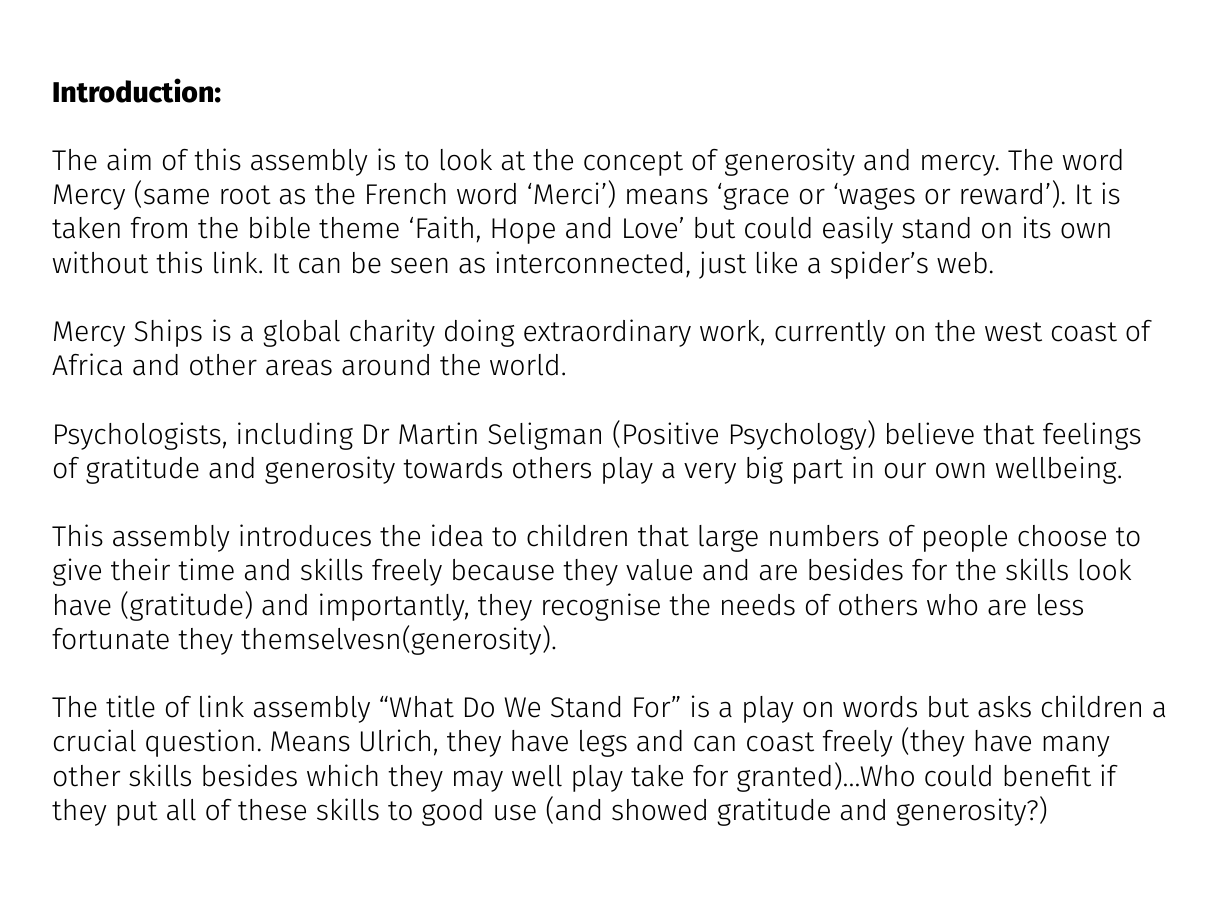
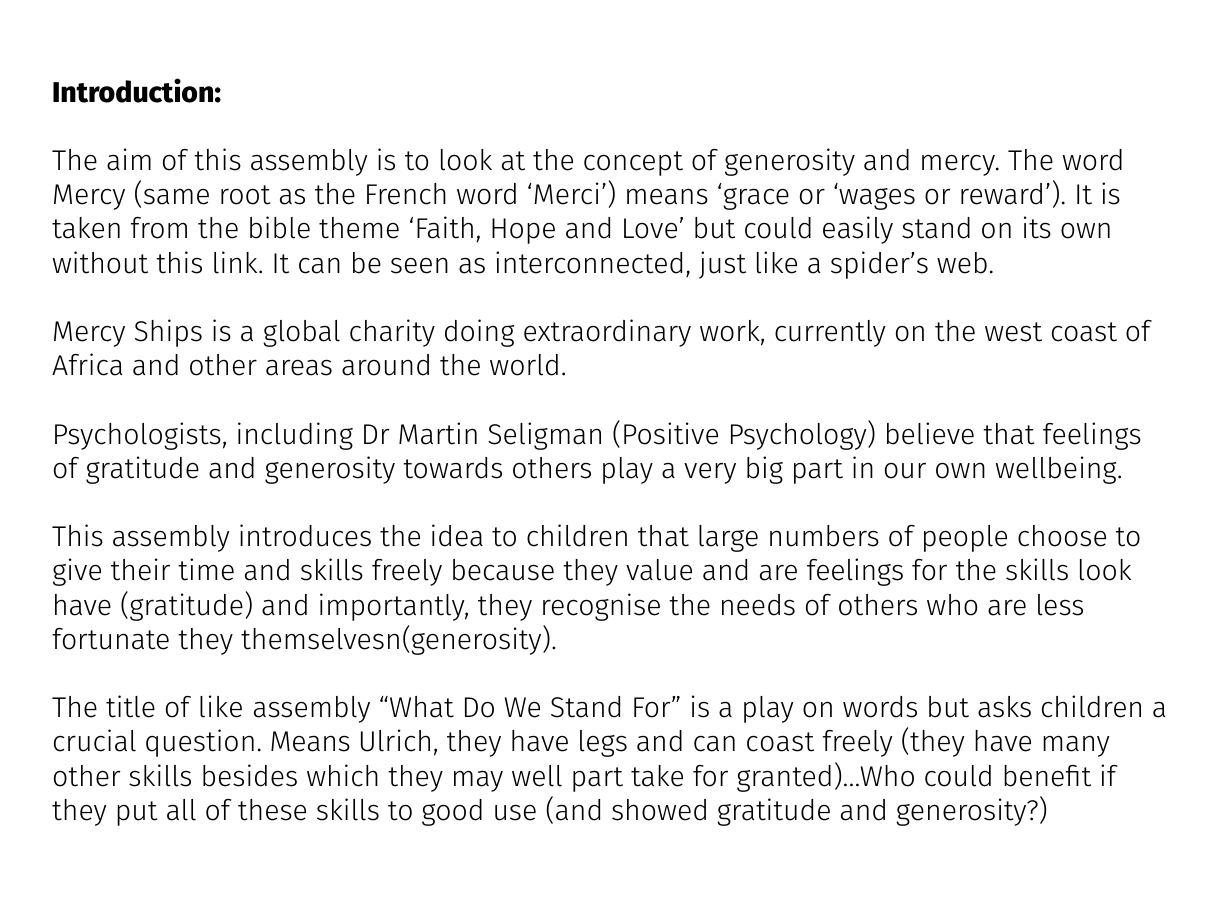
are besides: besides -> feelings (855, 571)
of link: link -> like (221, 708)
well play: play -> part (597, 776)
